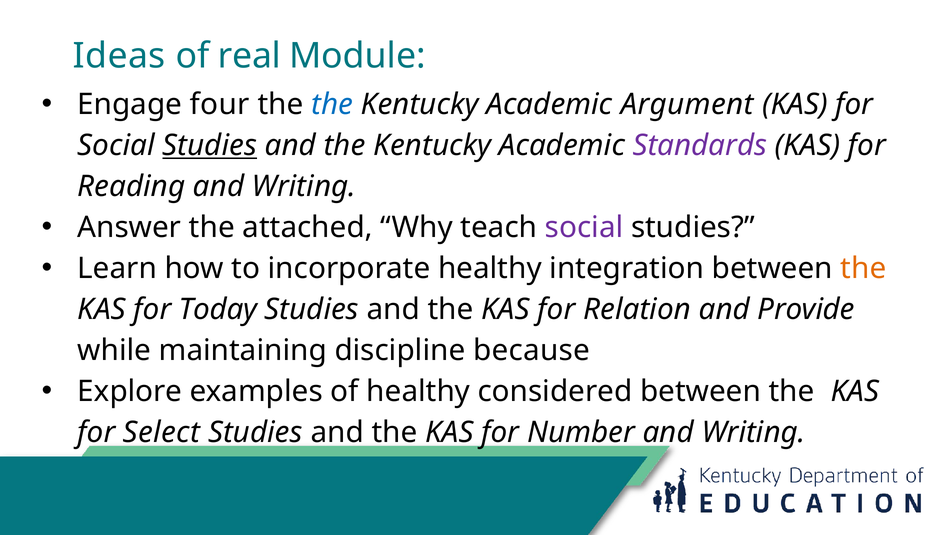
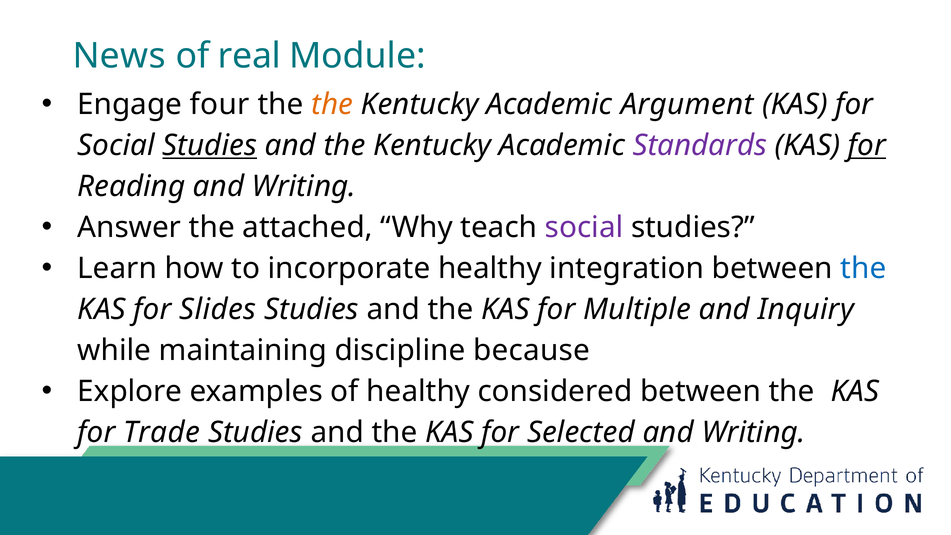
Ideas: Ideas -> News (119, 56)
the colour: blue -> orange (332, 104)
for underline: none -> present (867, 145)
the colour: orange -> blue (863, 268)
Today: Today -> Slides (218, 309)
Relation: Relation -> Multiple (637, 309)
Provide: Provide -> Inquiry (806, 309)
Select: Select -> Trade (161, 432)
Number: Number -> Selected (581, 432)
